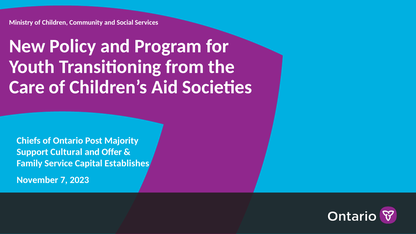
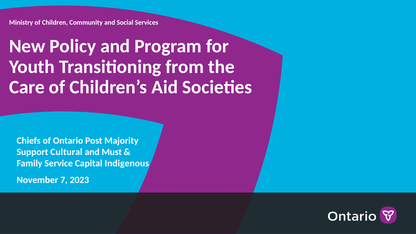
Offer: Offer -> Must (112, 152)
Establishes: Establishes -> Indigenous (127, 163)
